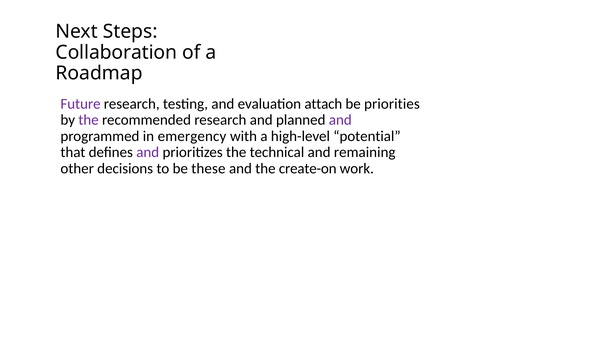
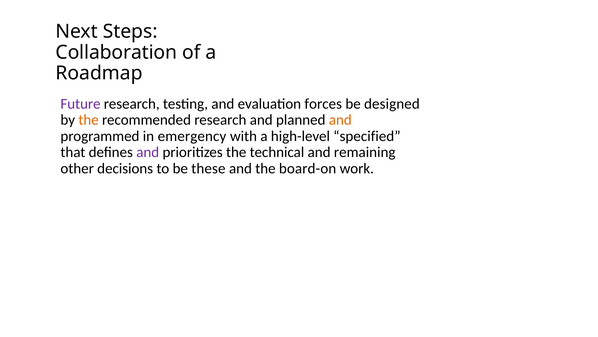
attach: attach -> forces (323, 104)
priorities: priorities -> designed (392, 104)
the colour: purple -> orange (89, 120)
and colour: purple -> orange (340, 120)
potential: potential -> specified (367, 136)
create-on: create-on -> board-on (308, 168)
